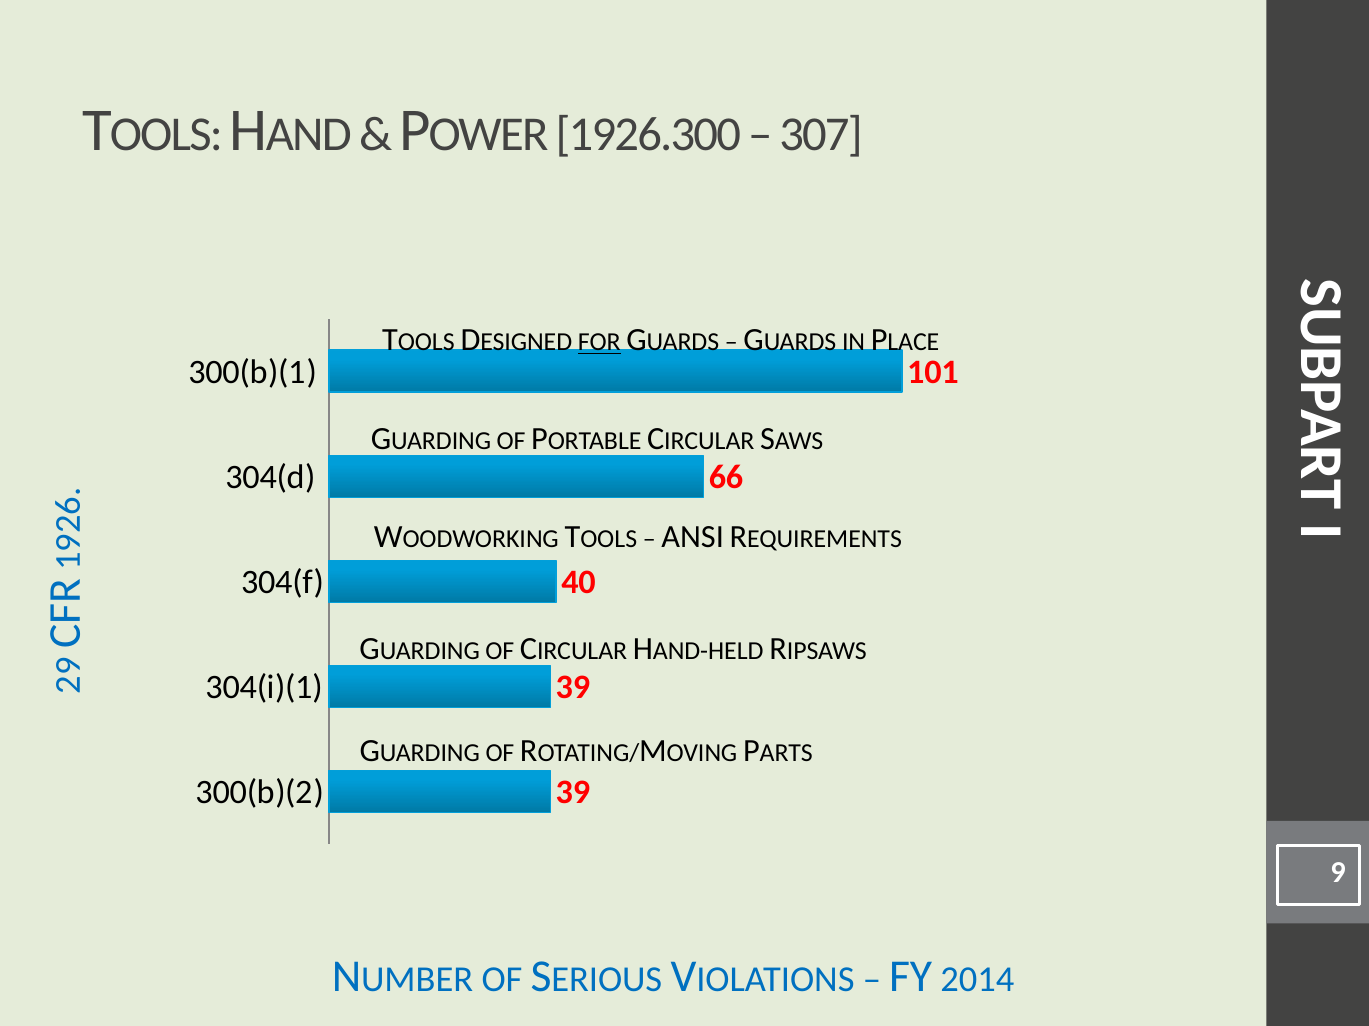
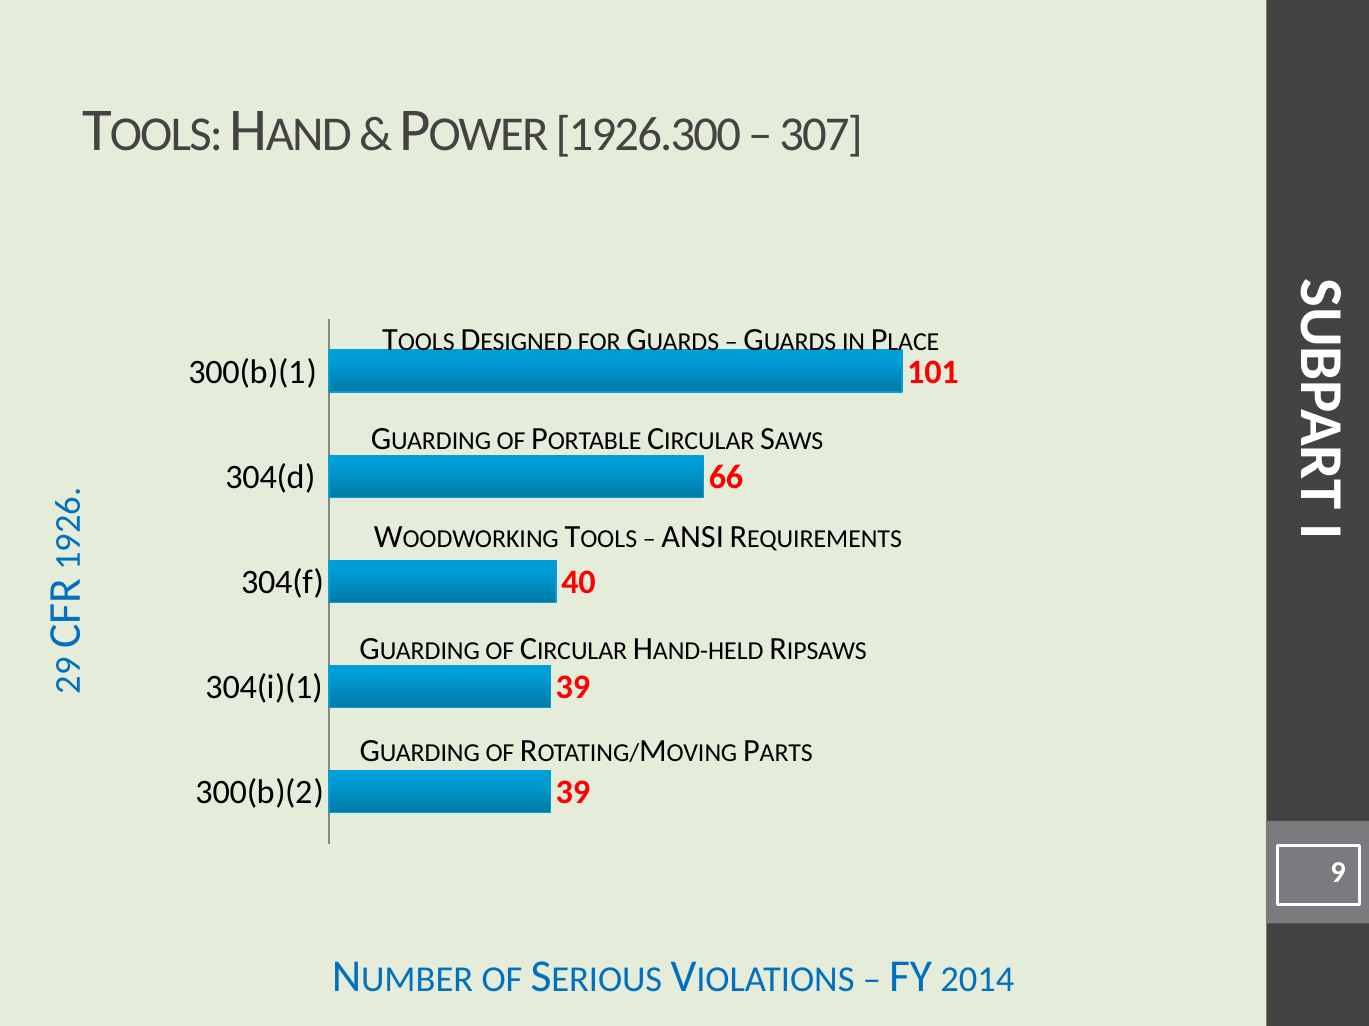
FOR underline: present -> none (599, 343)
